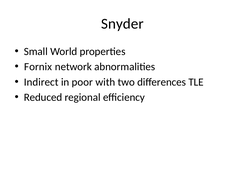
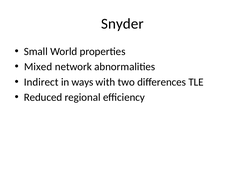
Fornix: Fornix -> Mixed (38, 67)
poor: poor -> ways (82, 82)
